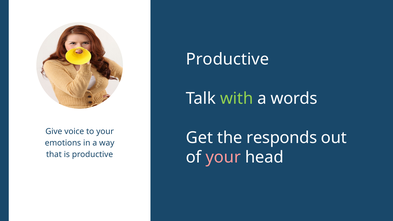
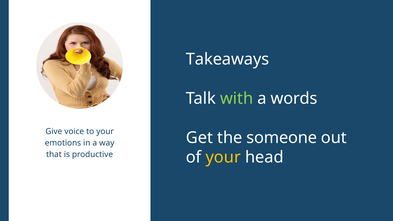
Productive: Productive -> Takeaways (228, 59)
responds: responds -> someone (282, 138)
your colour: pink -> yellow (223, 157)
